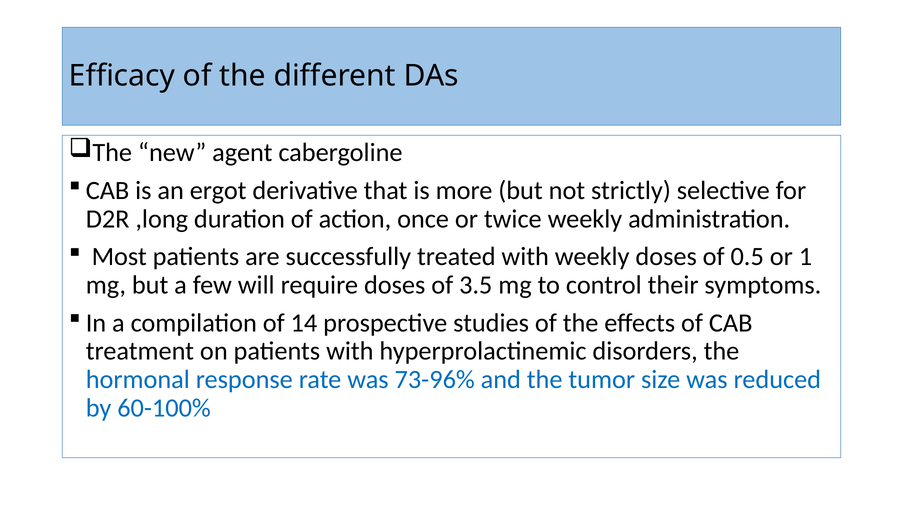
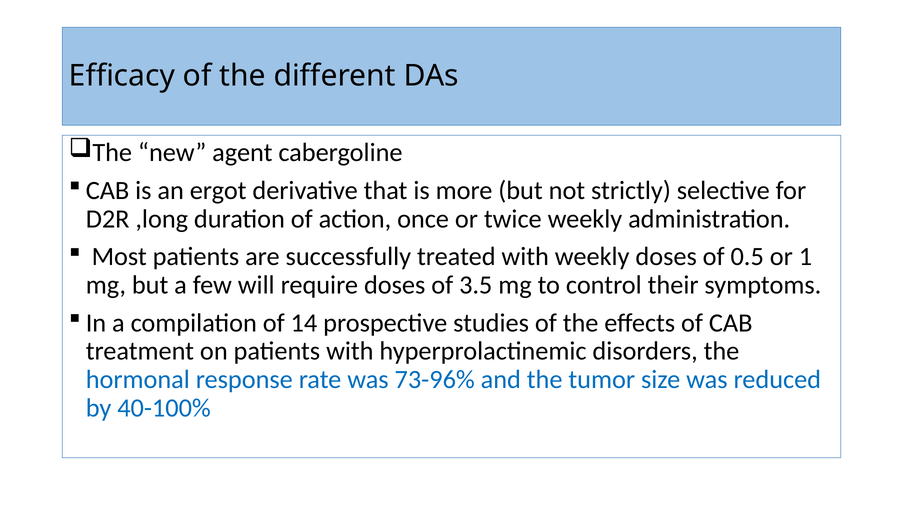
60-100%: 60-100% -> 40-100% (164, 408)
